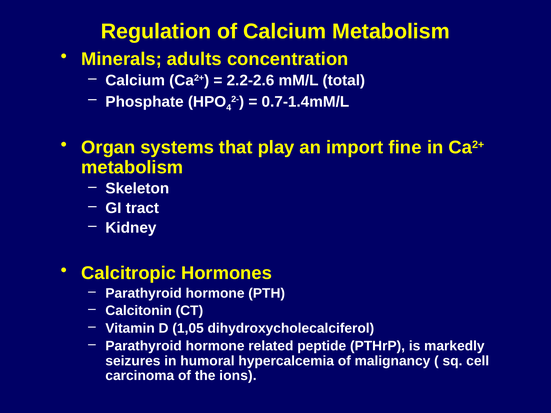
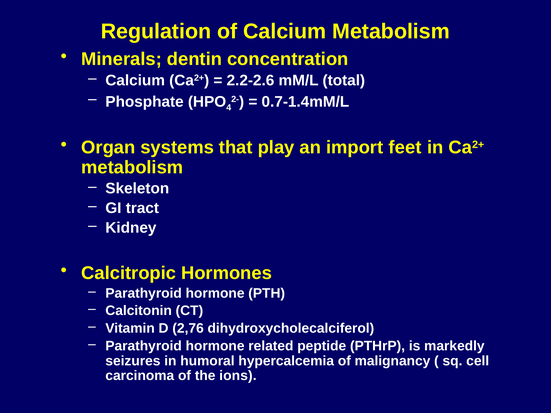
adults: adults -> dentin (194, 59)
fine: fine -> feet (405, 148)
1,05: 1,05 -> 2,76 (188, 329)
